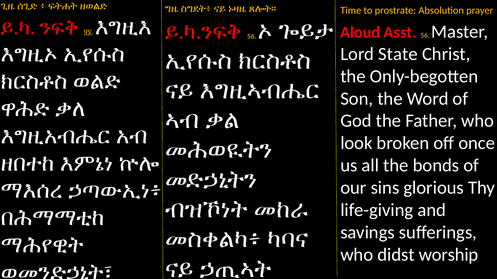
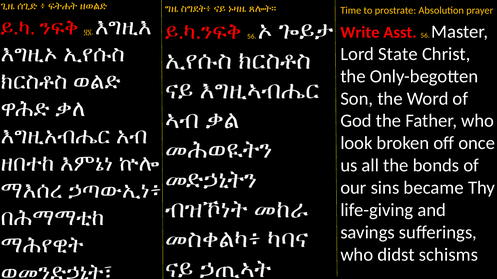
Aloud: Aloud -> Write (360, 32)
glorious: glorious -> became (434, 188)
worship: worship -> schisms (448, 255)
